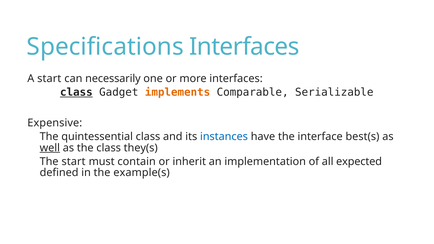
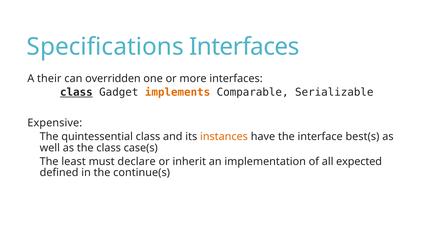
A start: start -> their (49, 79)
necessarily: necessarily -> overridden (113, 79)
instances colour: blue -> orange (224, 137)
well underline: present -> none (50, 148)
they(s: they(s -> case(s (141, 148)
The start: start -> least (74, 162)
contain: contain -> declare (137, 162)
example(s: example(s -> continue(s (142, 173)
